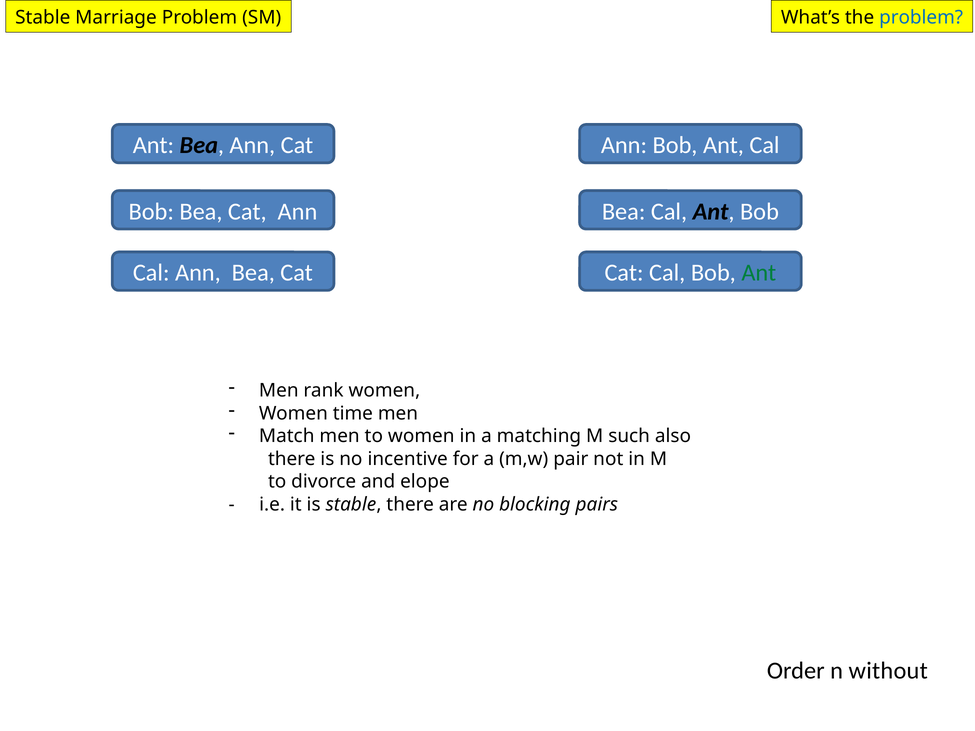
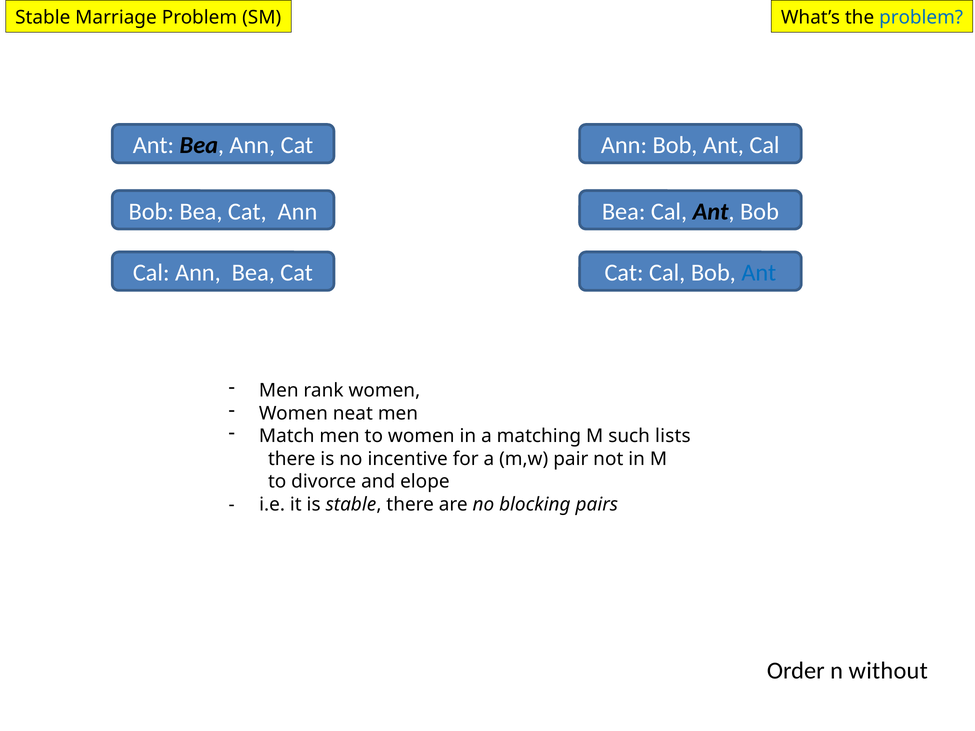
Ant colour: green -> blue (759, 273)
time: time -> neat (353, 414)
also: also -> lists (673, 436)
